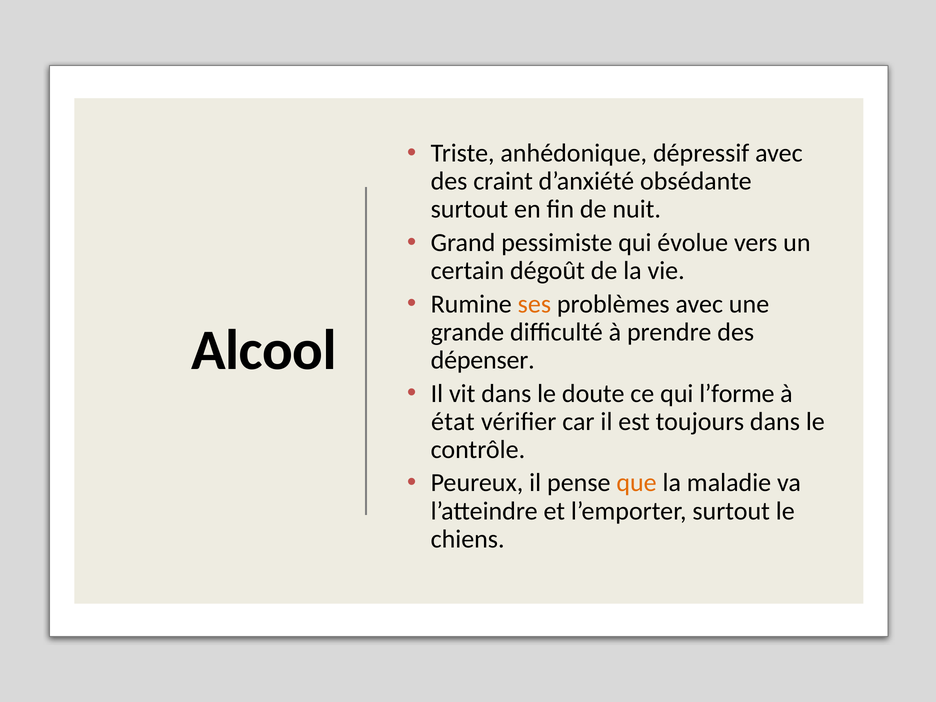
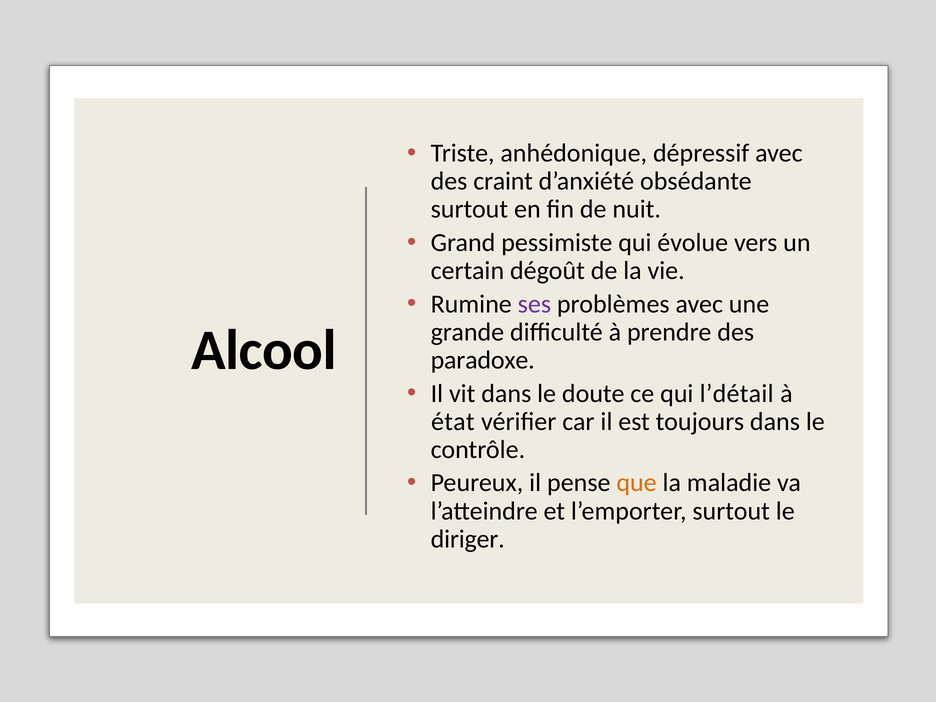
ses colour: orange -> purple (534, 304)
dépenser: dépenser -> paradoxe (483, 360)
l’forme: l’forme -> l’détail (737, 393)
chiens: chiens -> diriger (468, 539)
